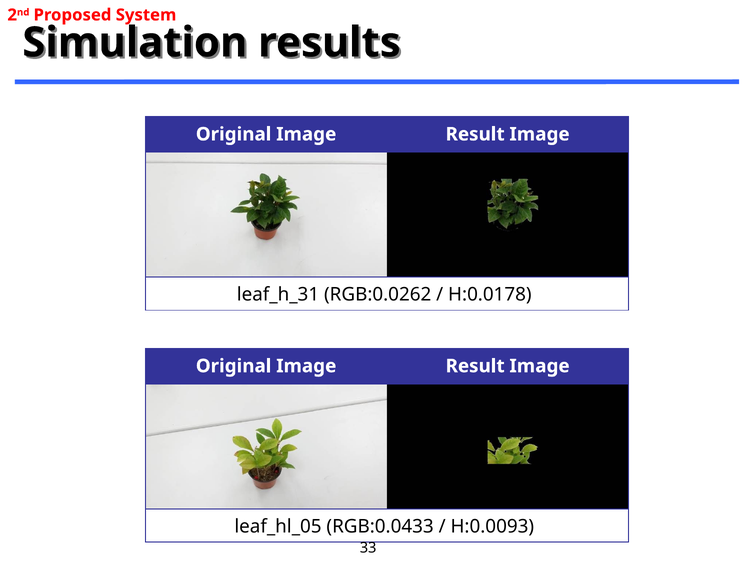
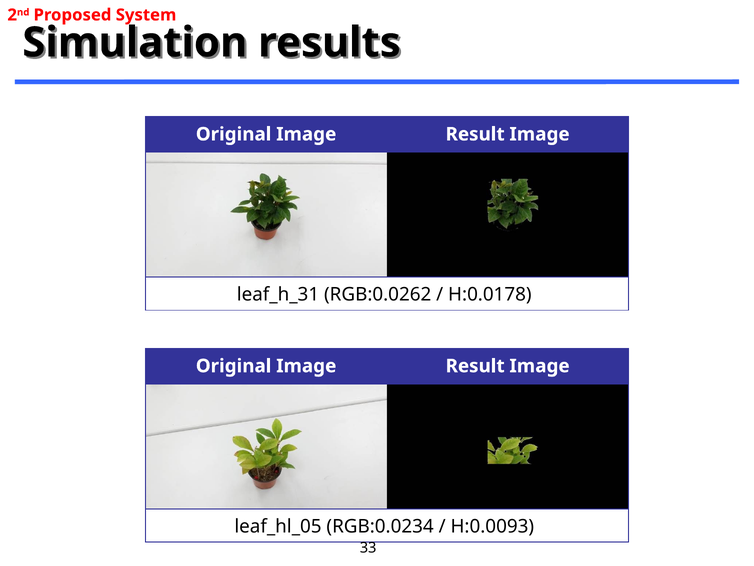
RGB:0.0433: RGB:0.0433 -> RGB:0.0234 (380, 526)
